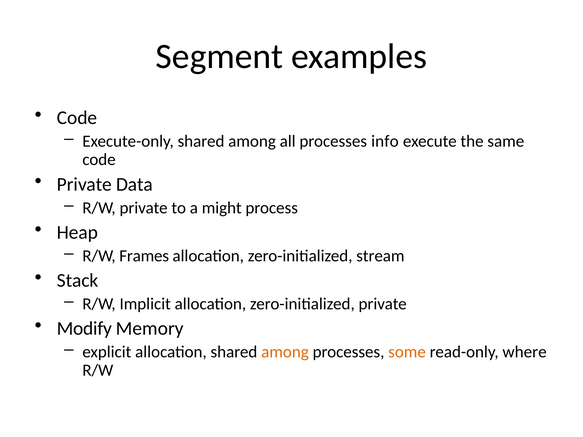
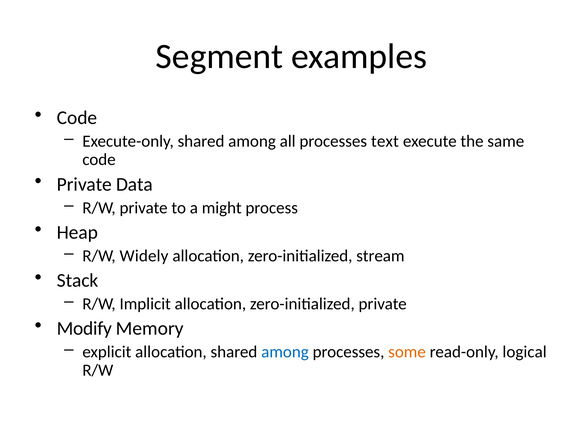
info: info -> text (385, 141)
Frames: Frames -> Widely (144, 256)
among colour: orange -> blue (285, 352)
where: where -> logical (525, 352)
